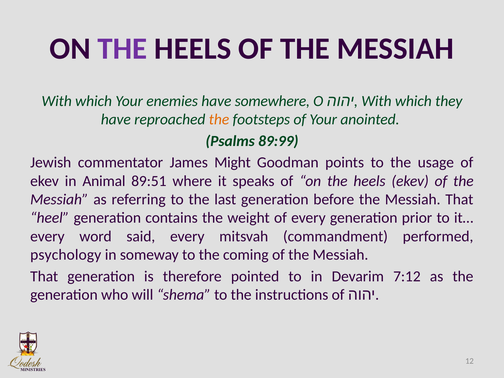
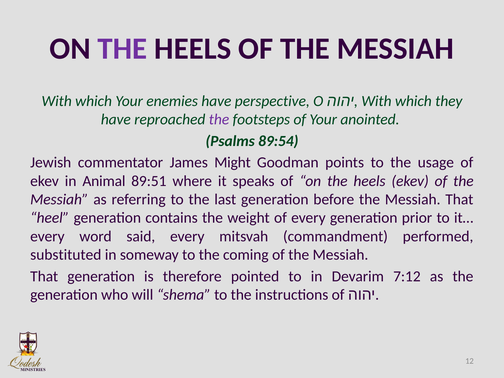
somewhere: somewhere -> perspective (272, 101)
the colour: orange -> purple (219, 119)
89:99: 89:99 -> 89:54 (278, 141)
psychology: psychology -> substituted (66, 255)
